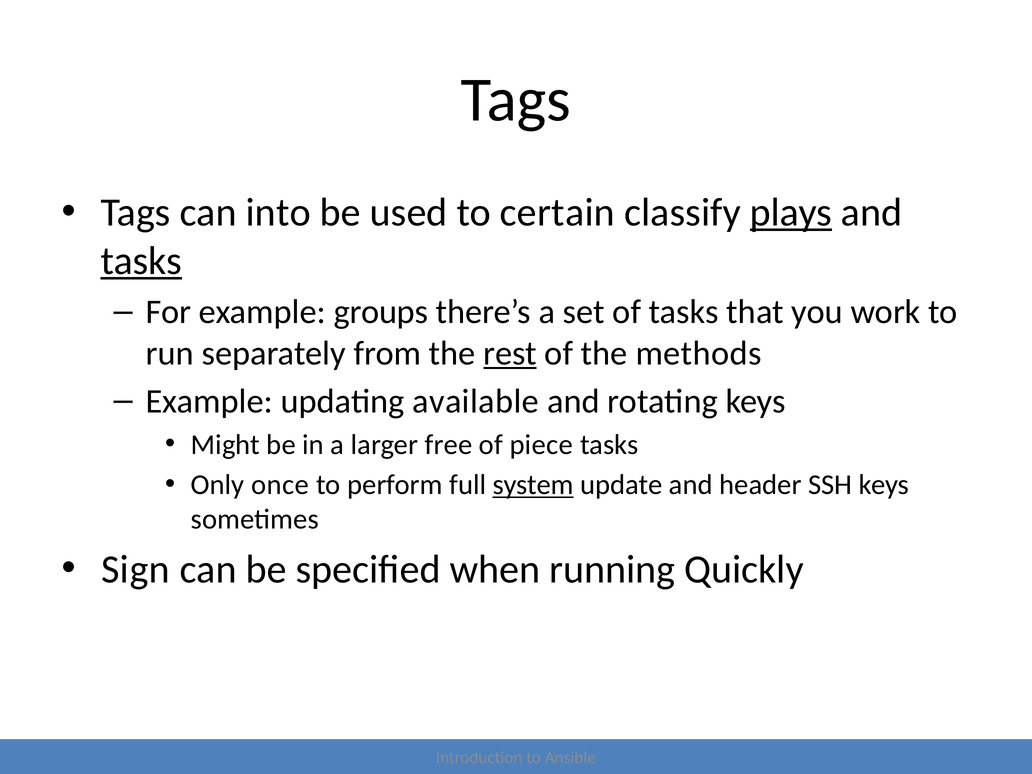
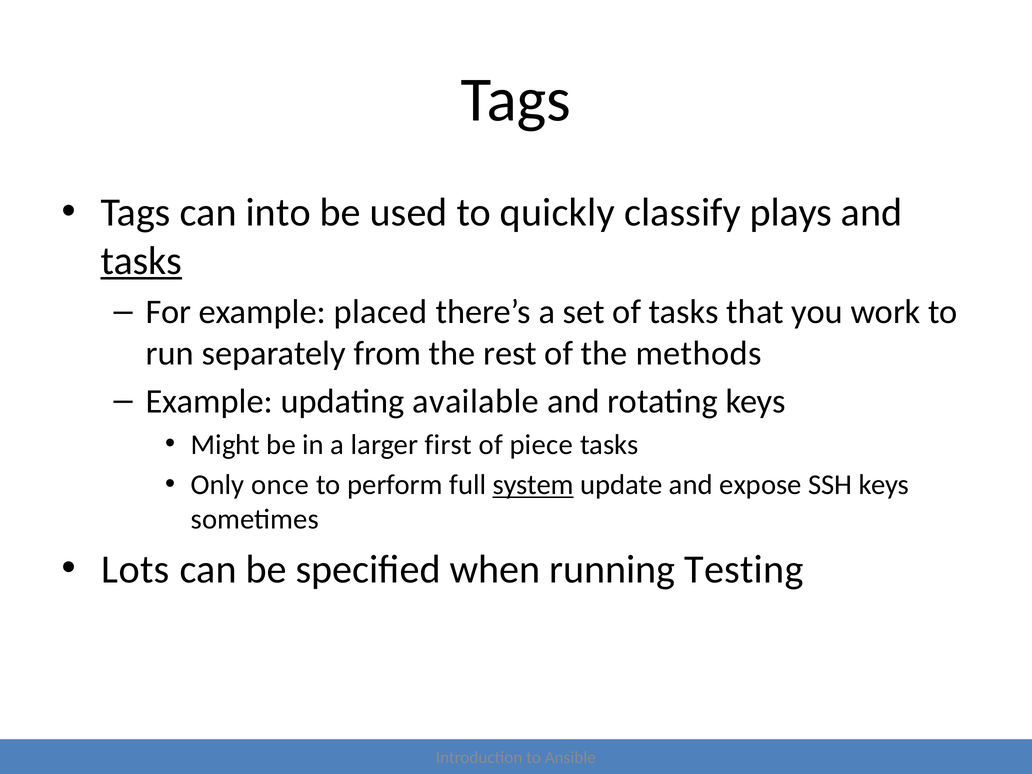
certain: certain -> quickly (557, 213)
plays underline: present -> none (791, 213)
groups: groups -> placed (381, 312)
rest underline: present -> none (510, 353)
free: free -> first (448, 445)
header: header -> expose (760, 485)
Sign: Sign -> Lots (135, 569)
Quickly: Quickly -> Testing (744, 569)
